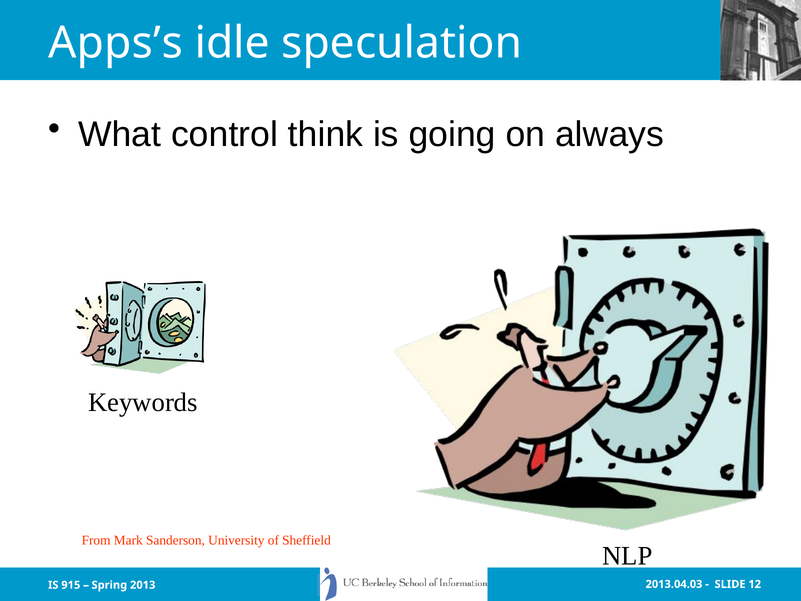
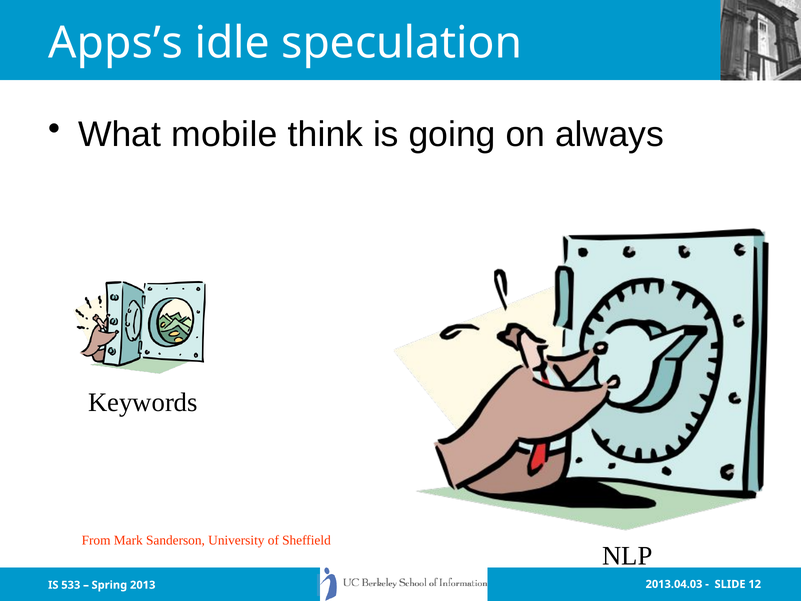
control: control -> mobile (224, 135)
915: 915 -> 533 (71, 585)
